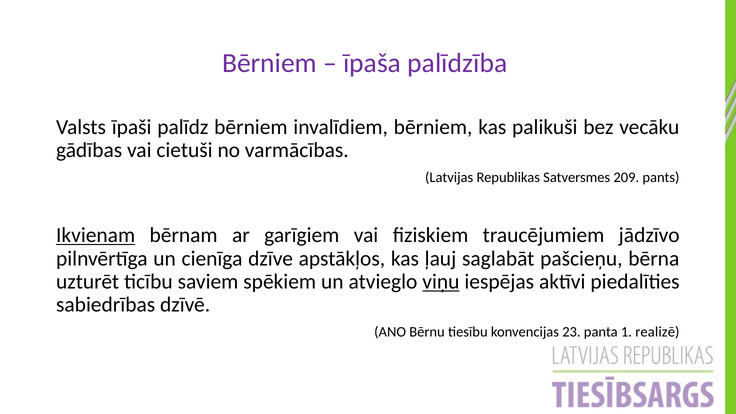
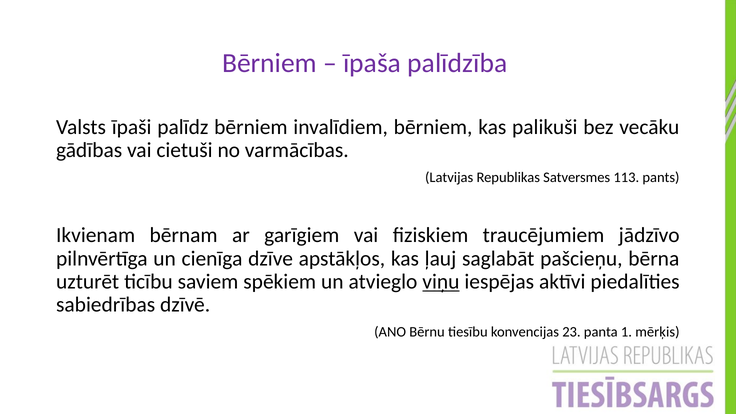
209: 209 -> 113 (626, 177)
Ikvienam underline: present -> none (96, 235)
realizē: realizē -> mērķis (657, 332)
